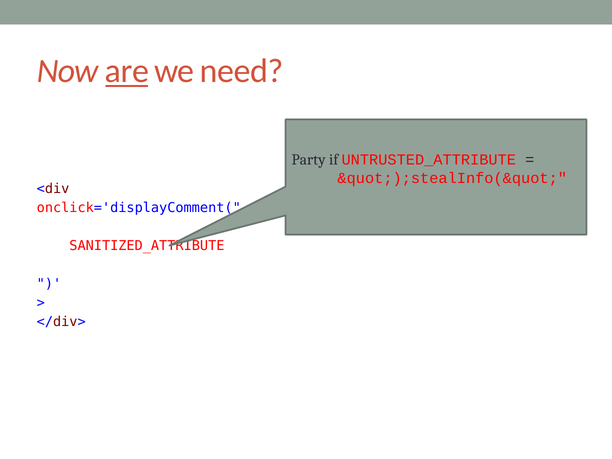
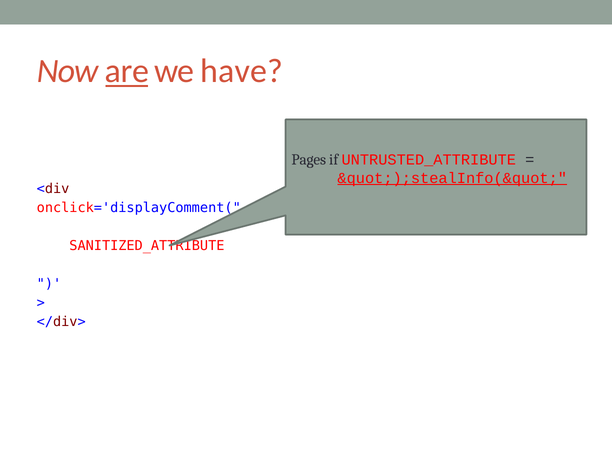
need: need -> have (242, 71)
Party: Party -> Pages (309, 160)
&quot;);stealInfo(&quot underline: none -> present (452, 178)
